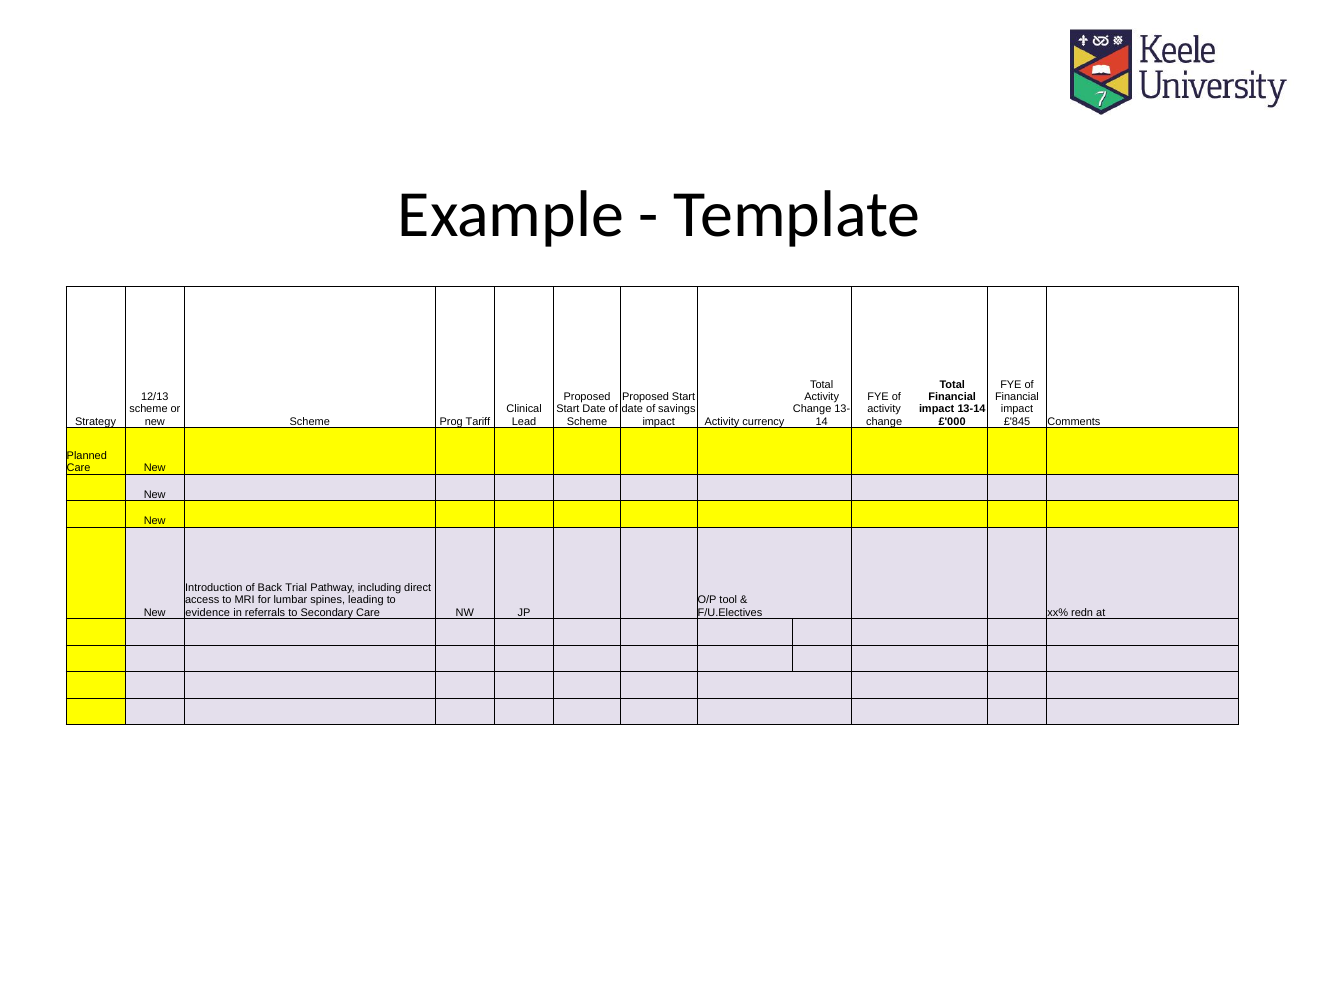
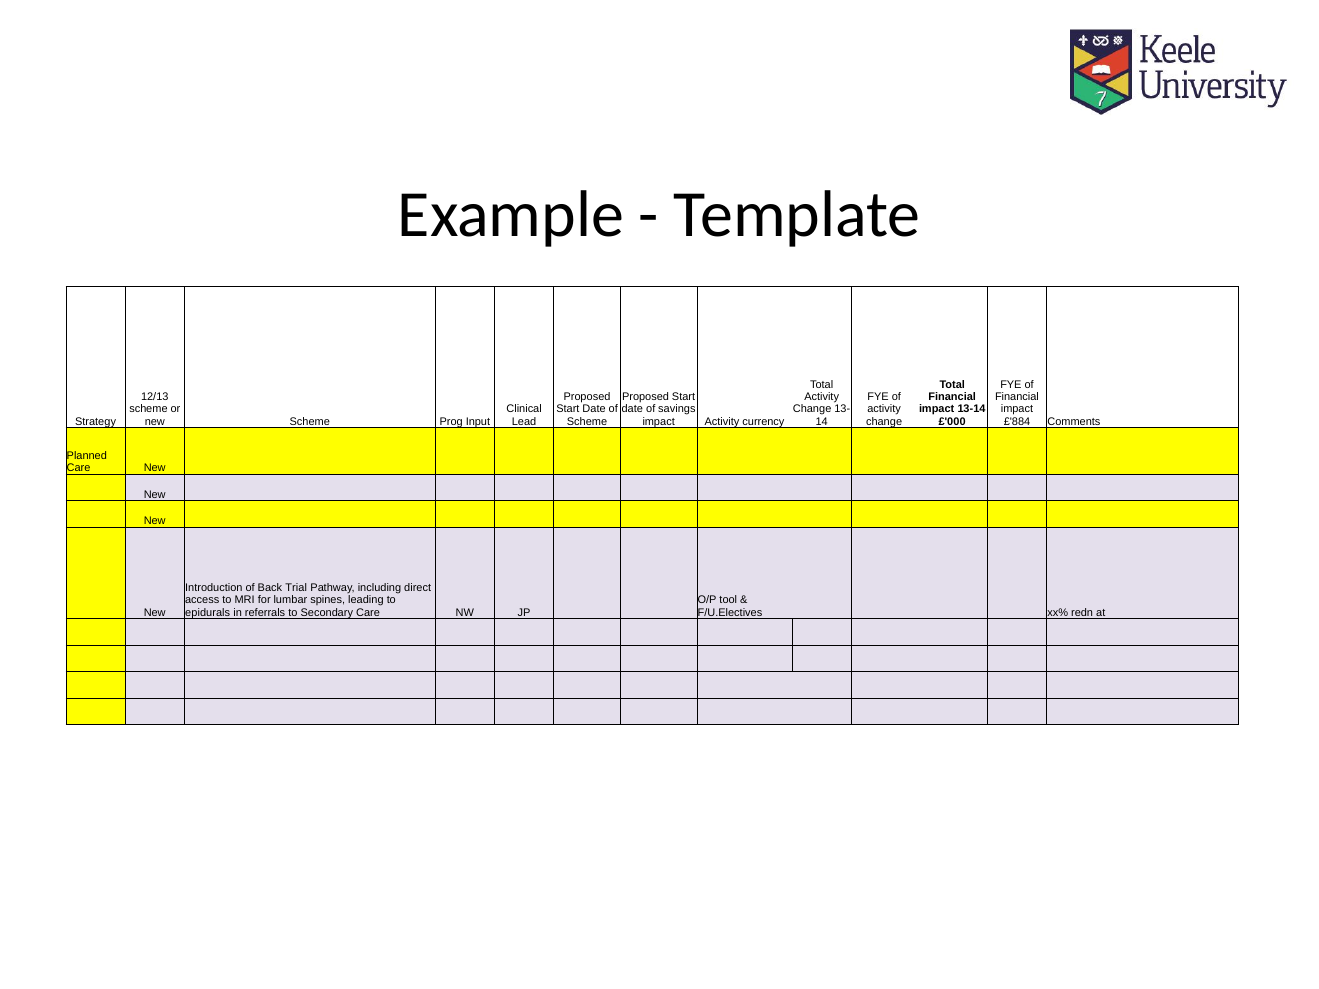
Tariff: Tariff -> Input (478, 422)
£'845: £'845 -> £'884 (1017, 422)
evidence: evidence -> epidurals (208, 613)
